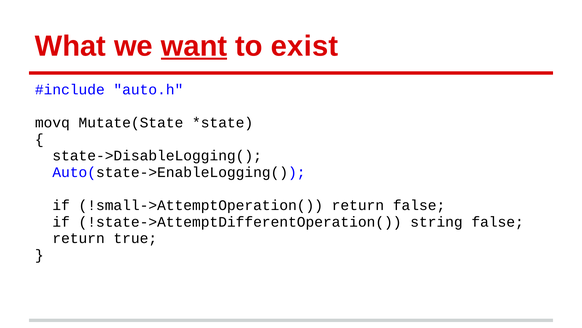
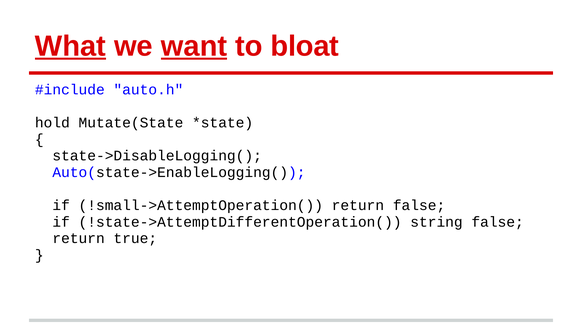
What underline: none -> present (70, 46)
exist: exist -> bloat (305, 46)
movq: movq -> hold (52, 123)
